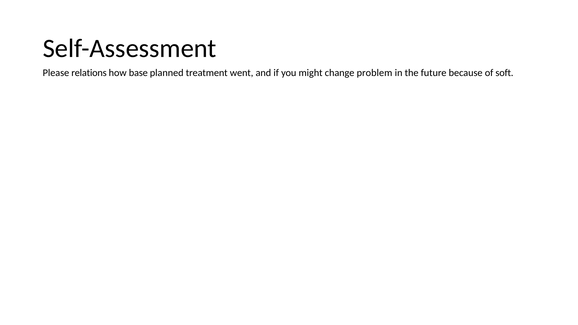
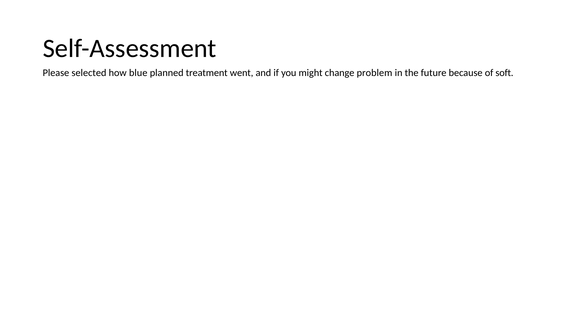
relations: relations -> selected (89, 73)
base: base -> blue (138, 73)
